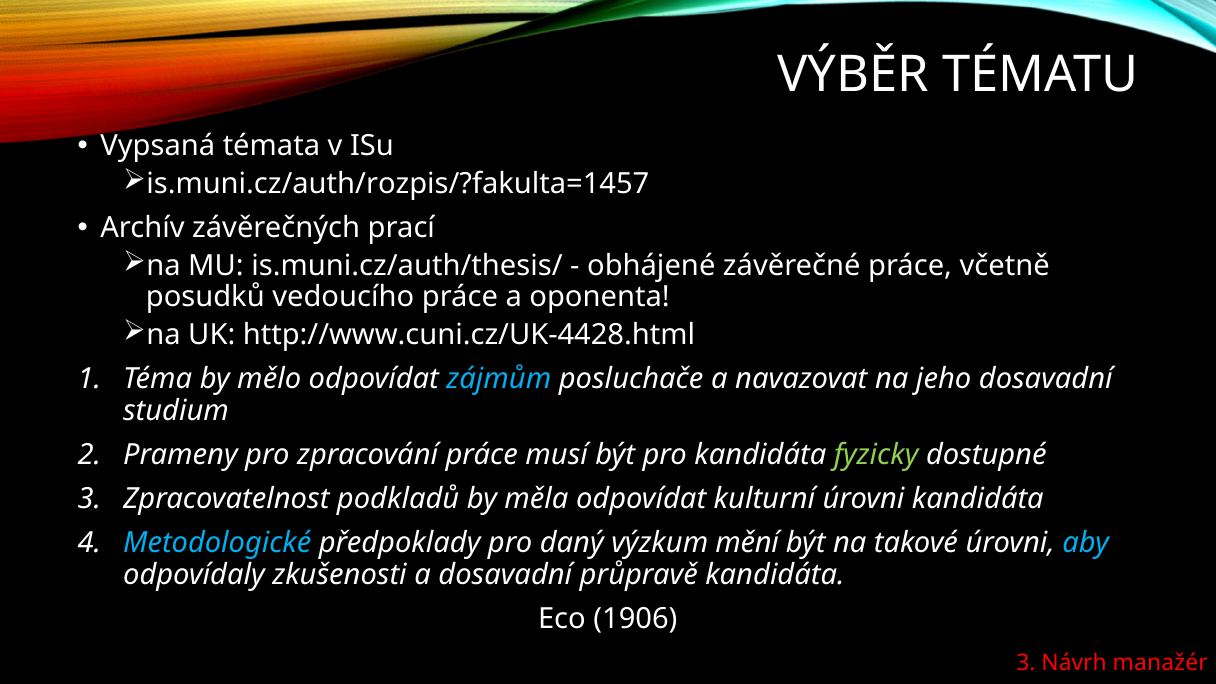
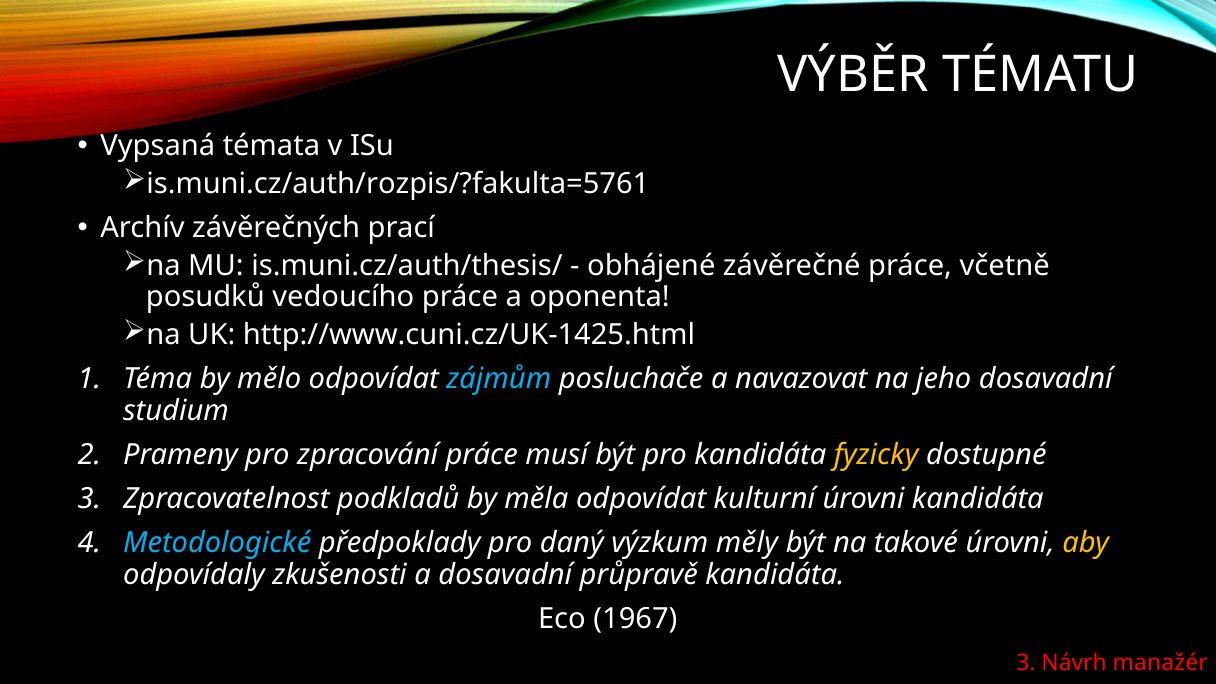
is.muni.cz/auth/rozpis/?fakulta=1457: is.muni.cz/auth/rozpis/?fakulta=1457 -> is.muni.cz/auth/rozpis/?fakulta=5761 (398, 184)
http://www.cuni.cz/UK-4428.html: http://www.cuni.cz/UK-4428.html -> http://www.cuni.cz/UK-1425.html (469, 335)
fyzicky colour: light green -> yellow (876, 455)
mění: mění -> měly (747, 543)
aby colour: light blue -> yellow (1086, 543)
1906: 1906 -> 1967 (635, 619)
